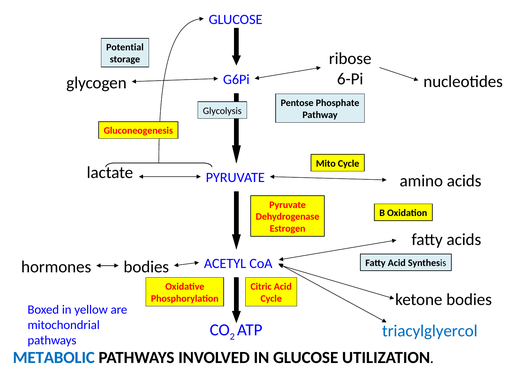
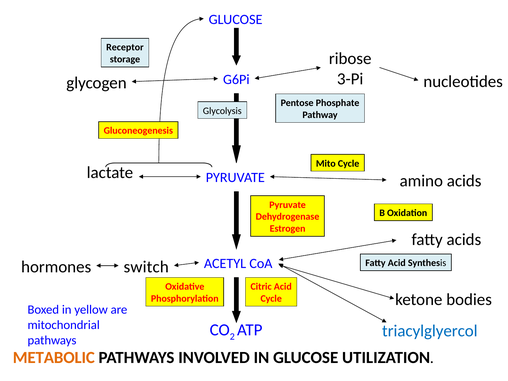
Potential: Potential -> Receptor (125, 47)
6-Pi: 6-Pi -> 3-Pi (350, 79)
bodies: bodies -> switch (146, 267)
METABOLIC colour: blue -> orange (54, 358)
